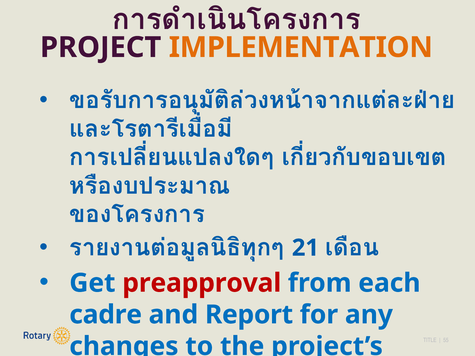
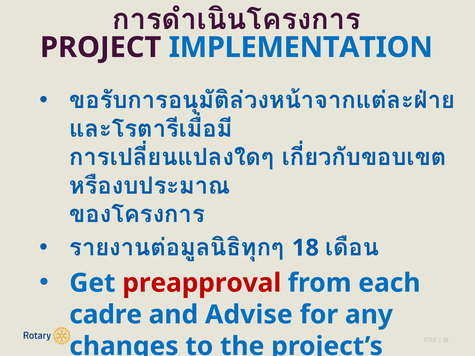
IMPLEMENTATION colour: orange -> blue (301, 47)
21: 21 -> 18 (305, 248)
and Report: Report -> Advise (249, 315)
